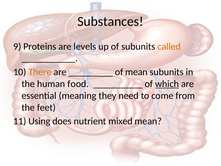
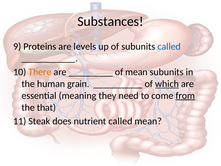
called colour: orange -> blue (169, 46)
food: food -> grain (78, 84)
from underline: none -> present (185, 95)
feet: feet -> that (46, 107)
Using: Using -> Steak (39, 121)
nutrient mixed: mixed -> called (120, 121)
